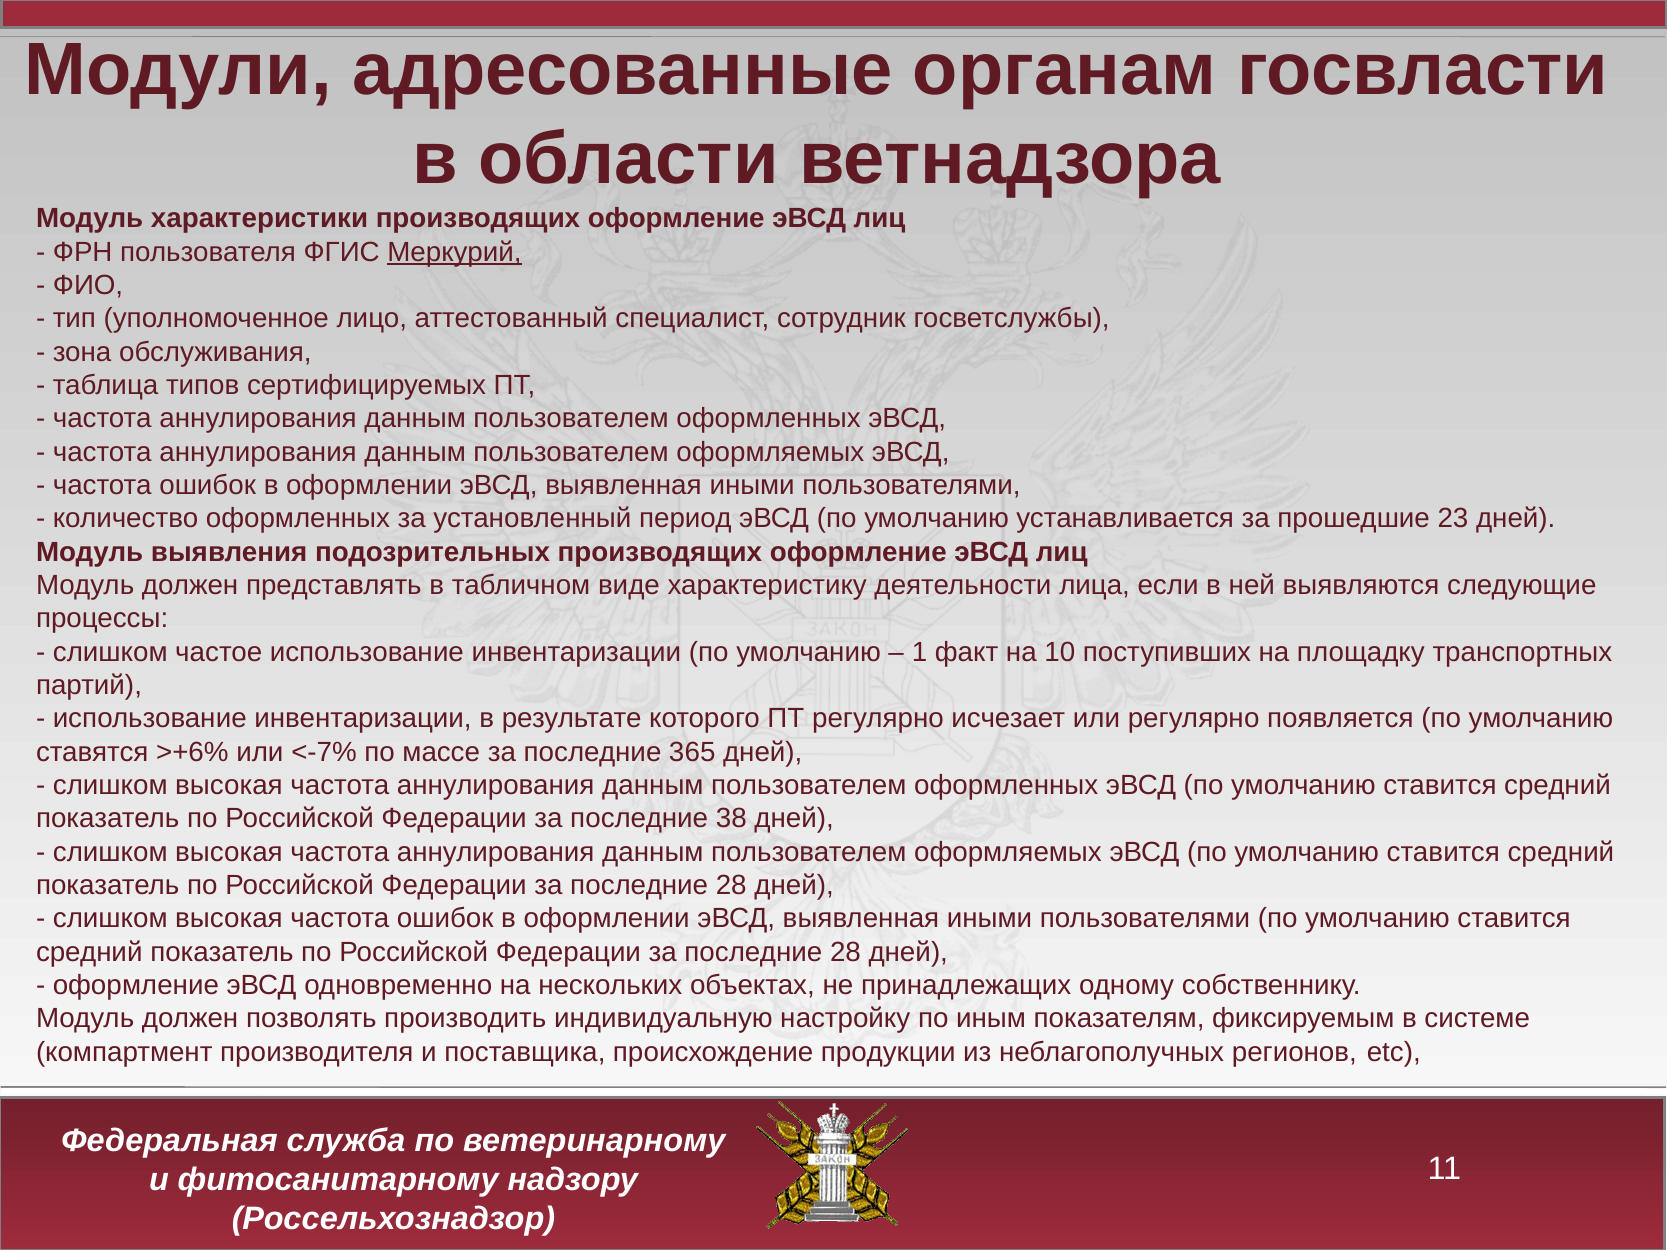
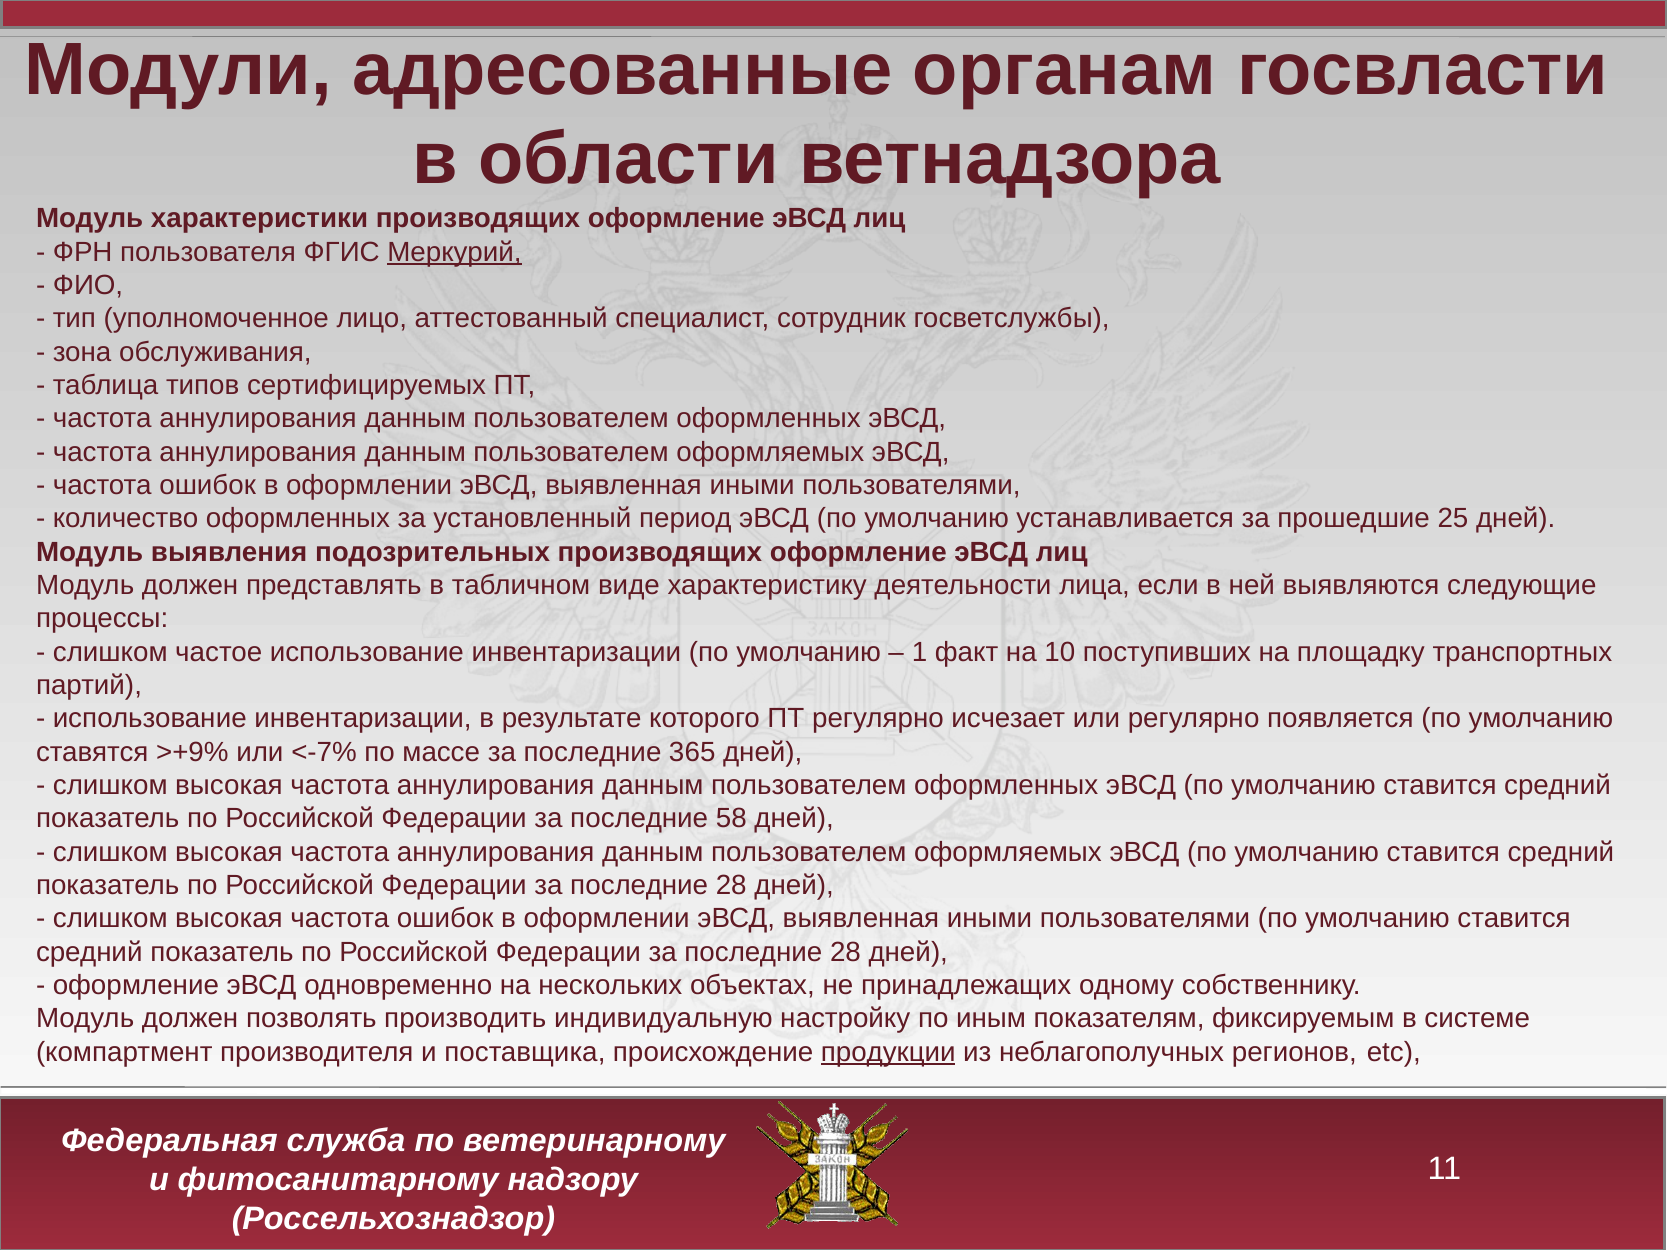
23: 23 -> 25 (1453, 519)
>+6%: >+6% -> >+9% (192, 752)
38: 38 -> 58 (731, 819)
продукции underline: none -> present (888, 1052)
